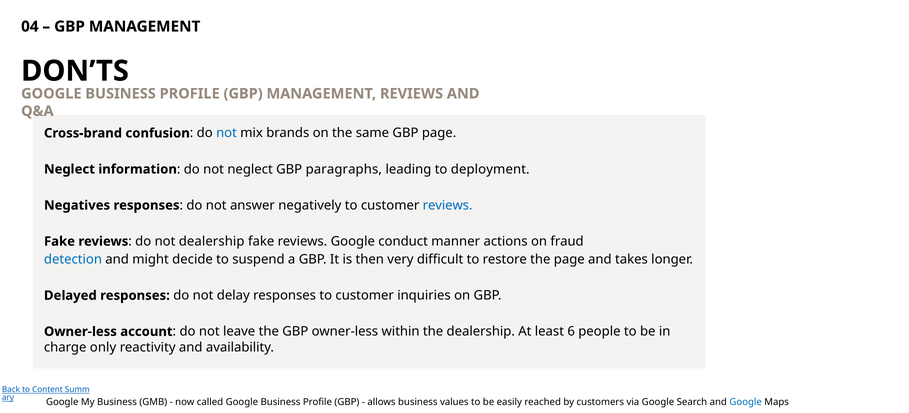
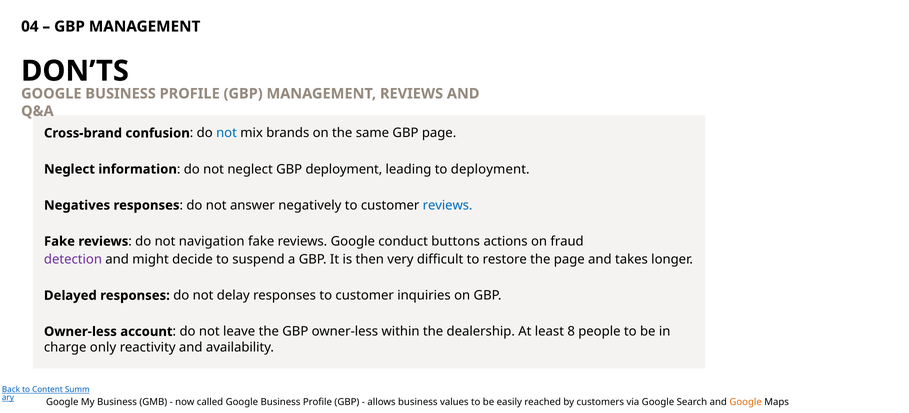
GBP paragraphs: paragraphs -> deployment (344, 169)
not dealership: dealership -> navigation (212, 241)
manner: manner -> buttons (456, 241)
detection colour: blue -> purple (73, 260)
6: 6 -> 8 (571, 332)
Google colour: blue -> orange (746, 402)
